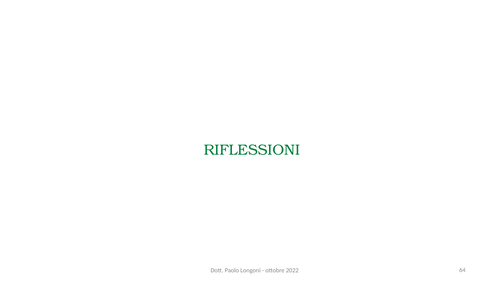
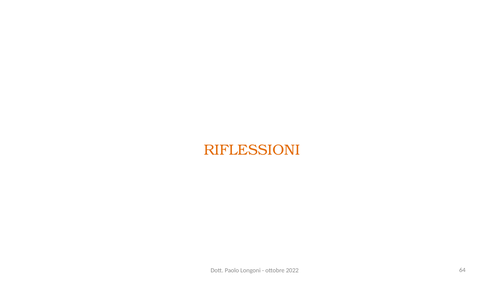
RIFLESSIONI colour: green -> orange (252, 150)
